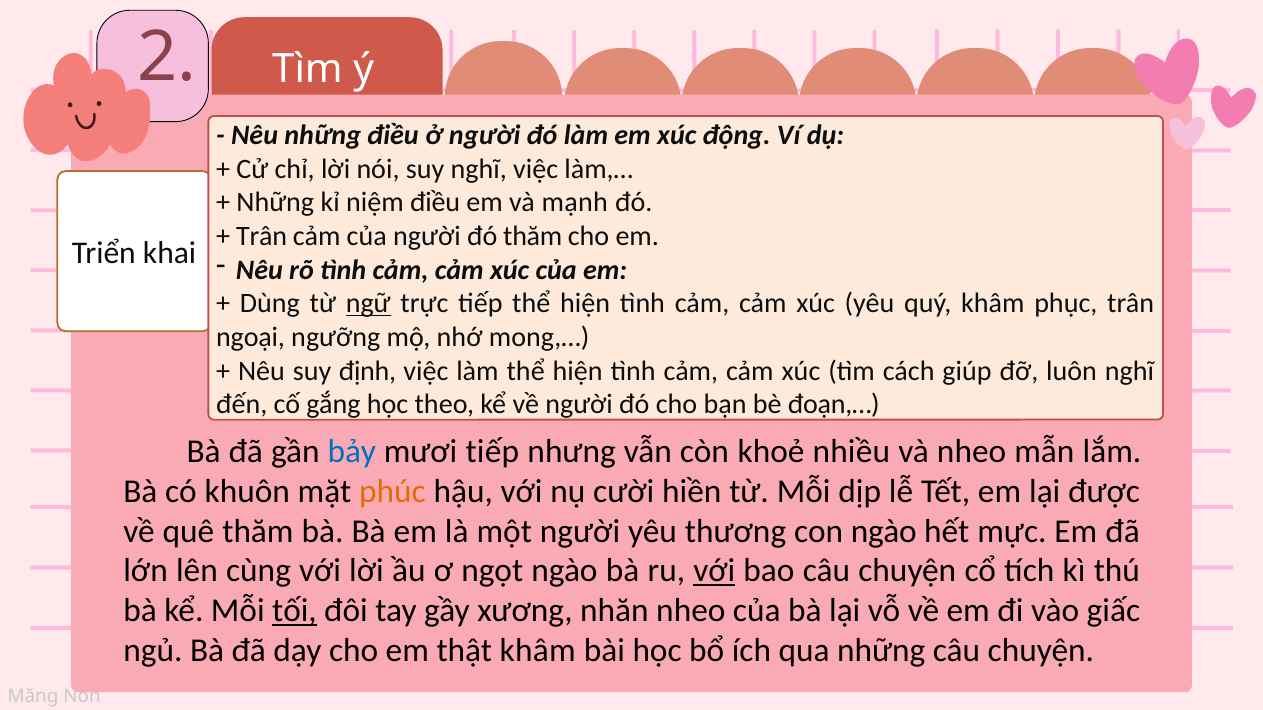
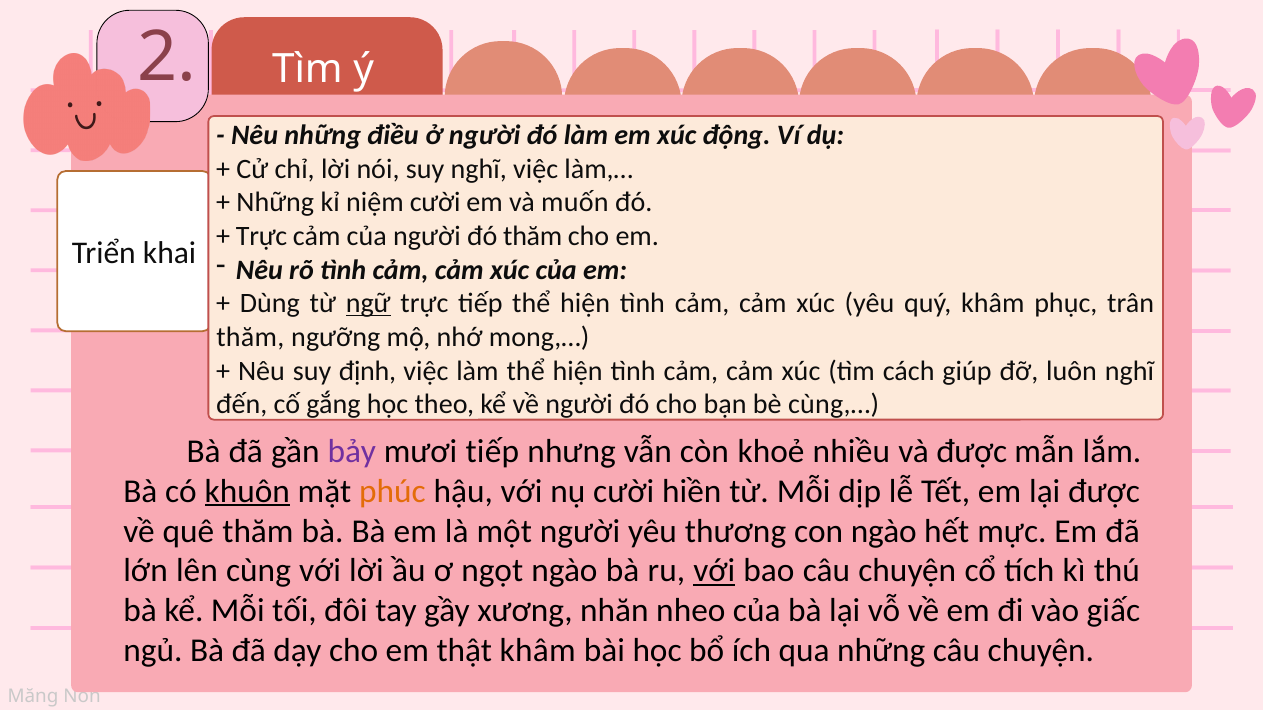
niệm điều: điều -> cười (435, 203)
mạnh: mạnh -> muốn (575, 203)
Trân: Trân -> Trực (262, 236)
ngoại: ngoại -> thăm (250, 337)
đoạn,…: đoạn,… -> cùng,… (834, 405)
bảy colour: blue -> purple (352, 451)
và nheo: nheo -> được (972, 451)
khuôn underline: none -> present (247, 491)
tối underline: present -> none (294, 611)
